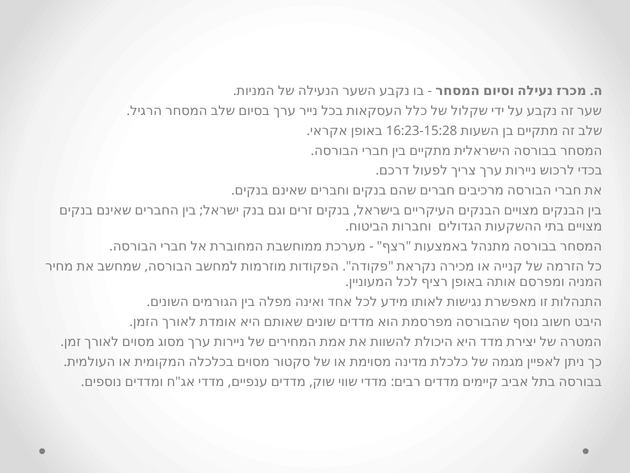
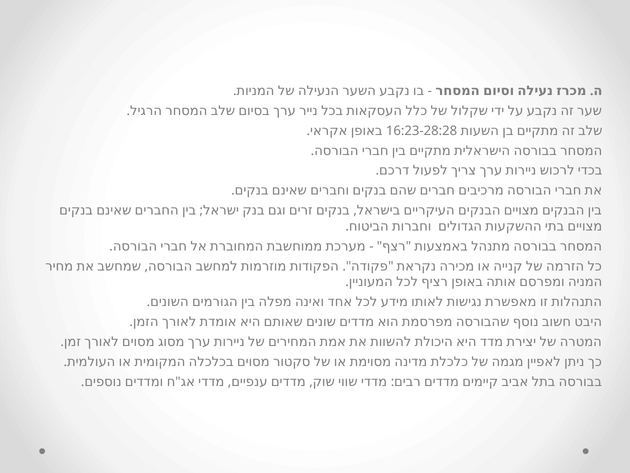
16:23-15:28: 16:23-15:28 -> 16:23-28:28 (422, 131)
